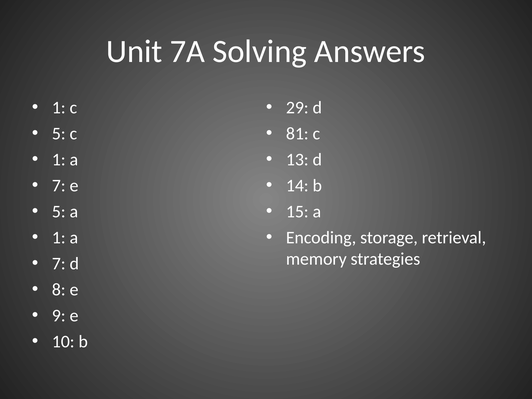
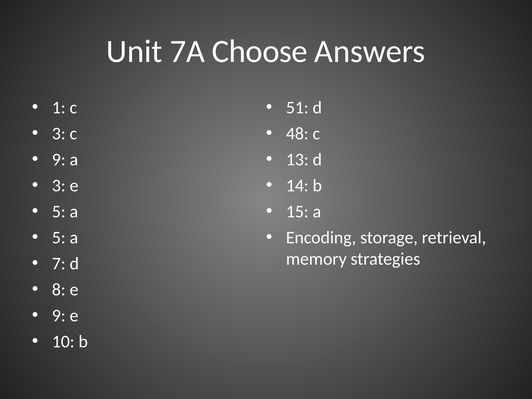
Solving: Solving -> Choose (260, 51)
29: 29 -> 51 (297, 108)
5: 5 -> 3 (59, 134)
81: 81 -> 48 (297, 134)
1: 1 -> 9 (59, 160)
7: 7 -> 3 (59, 186)
1: 1 -> 5 (59, 238)
